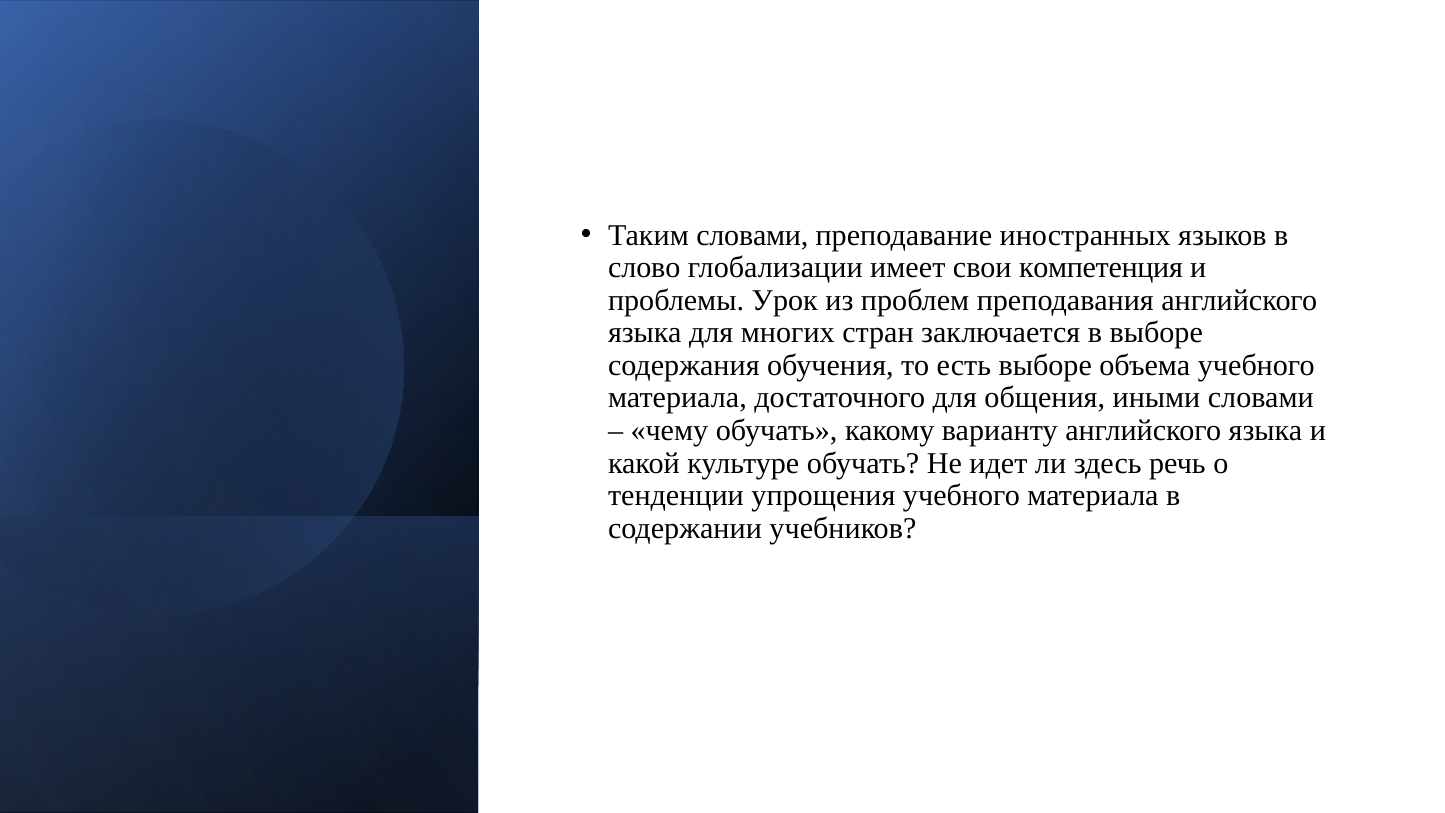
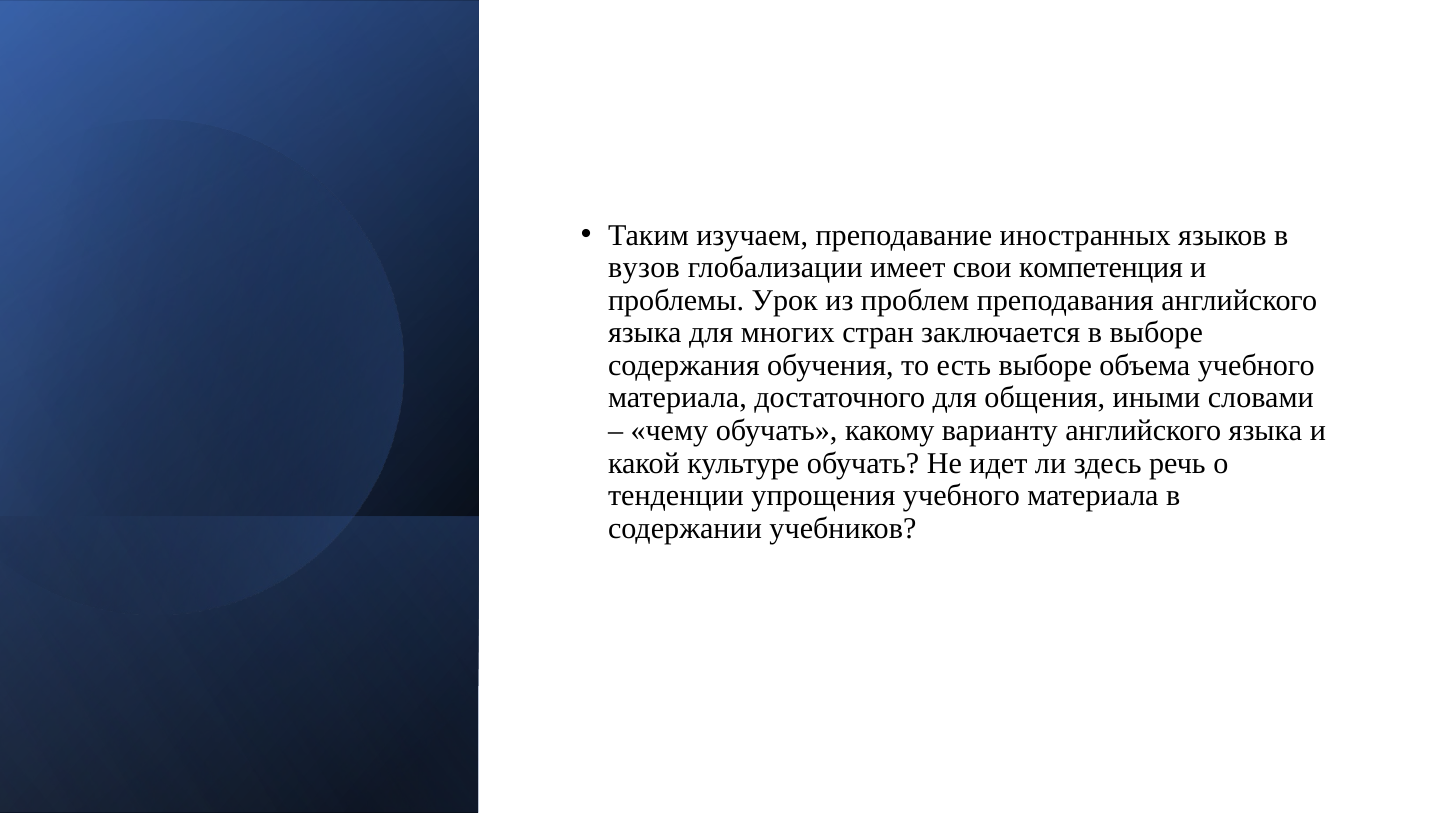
Таким словами: словами -> изучаем (752, 235)
слово: слово -> вузов (644, 268)
